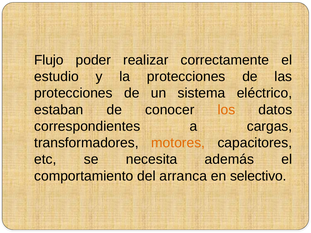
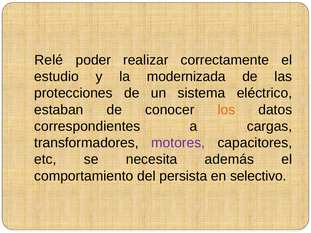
Flujo: Flujo -> Relé (49, 60)
la protecciones: protecciones -> modernizada (186, 77)
motores colour: orange -> purple (178, 143)
arranca: arranca -> persista (183, 176)
